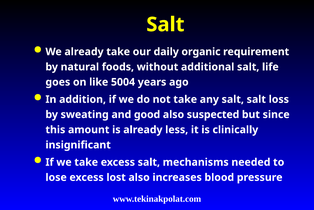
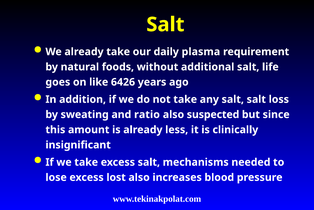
organic: organic -> plasma (201, 52)
5004: 5004 -> 6426 (123, 82)
good: good -> ratio (147, 115)
